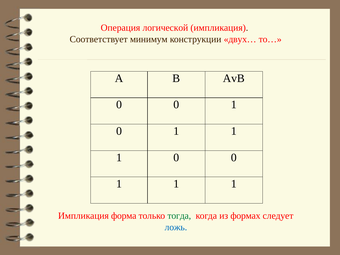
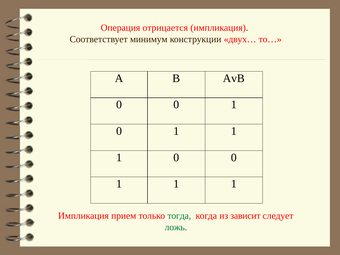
логической: логической -> отрицается (165, 28)
форма: форма -> прием (124, 216)
формах: формах -> зависит (245, 216)
ложь colour: blue -> green (176, 227)
